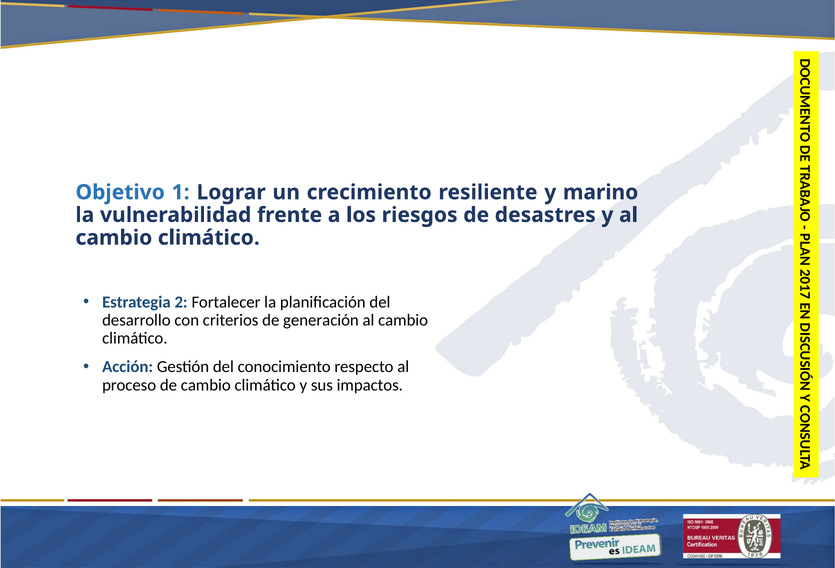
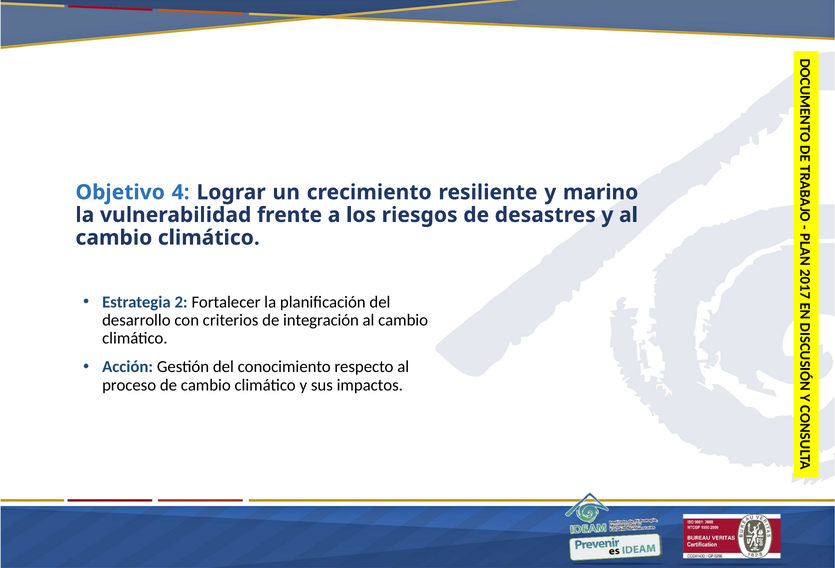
Objetivo 1: 1 -> 4 (181, 192)
generación: generación -> integración (321, 320)
